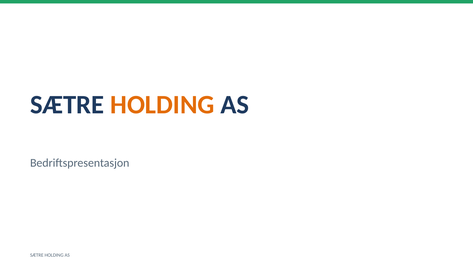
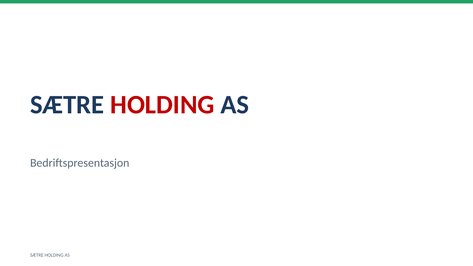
HOLDING colour: orange -> red (162, 105)
